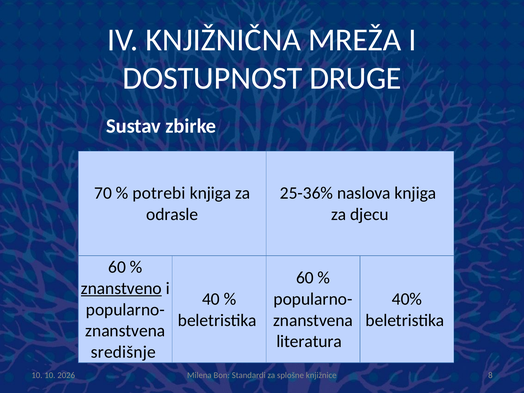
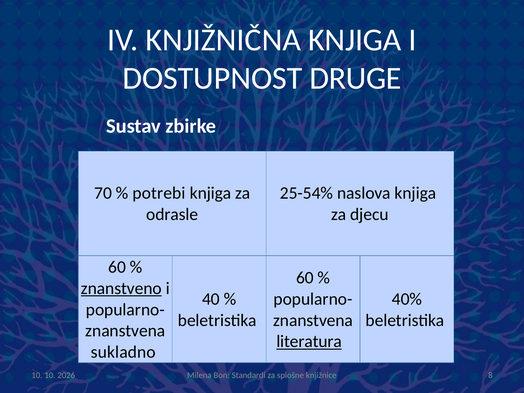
KNJIŽNIČNA MREŽA: MREŽA -> KNJIGA (355, 40)
25-36%: 25-36% -> 25-54% (306, 193)
literatura underline: none -> present (309, 342)
središnje: središnje -> sukladno (123, 352)
